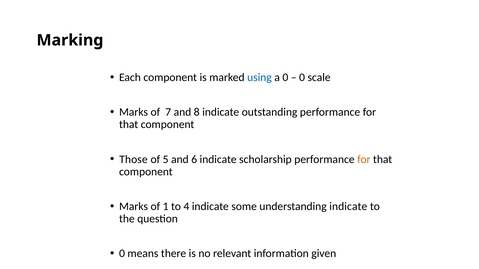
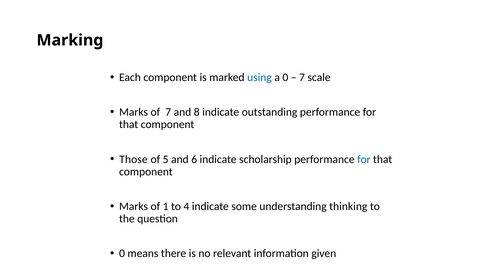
0: 0 -> 7 (302, 78)
for colour: orange -> blue (364, 159)
understanding indicate: indicate -> thinking (348, 207)
